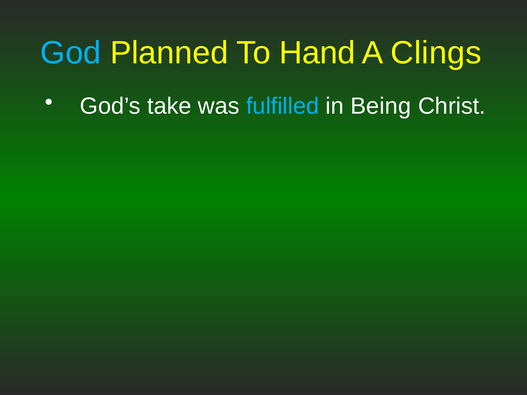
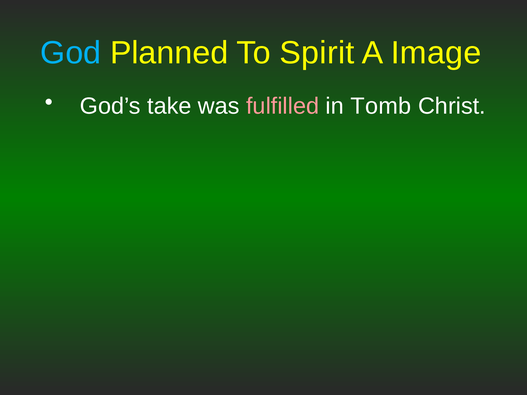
Hand: Hand -> Spirit (317, 53)
Clings: Clings -> Image (436, 53)
fulfilled colour: light blue -> pink (283, 106)
Being: Being -> Tomb (381, 106)
